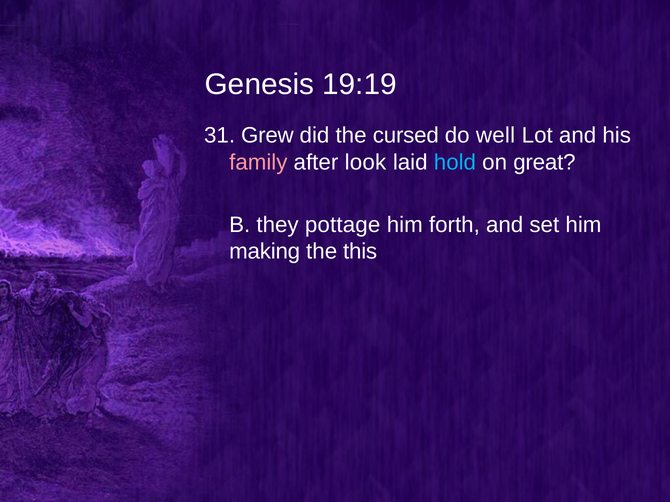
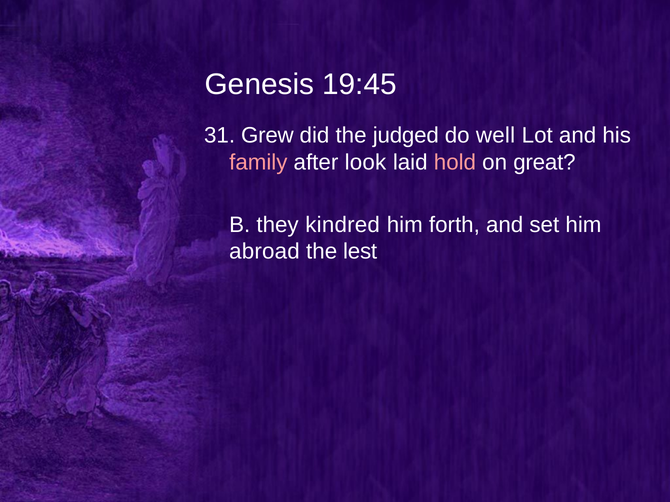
19:19: 19:19 -> 19:45 (360, 85)
cursed: cursed -> judged (406, 136)
hold colour: light blue -> pink (455, 162)
pottage: pottage -> kindred (343, 225)
making: making -> abroad (264, 252)
this: this -> lest (360, 252)
